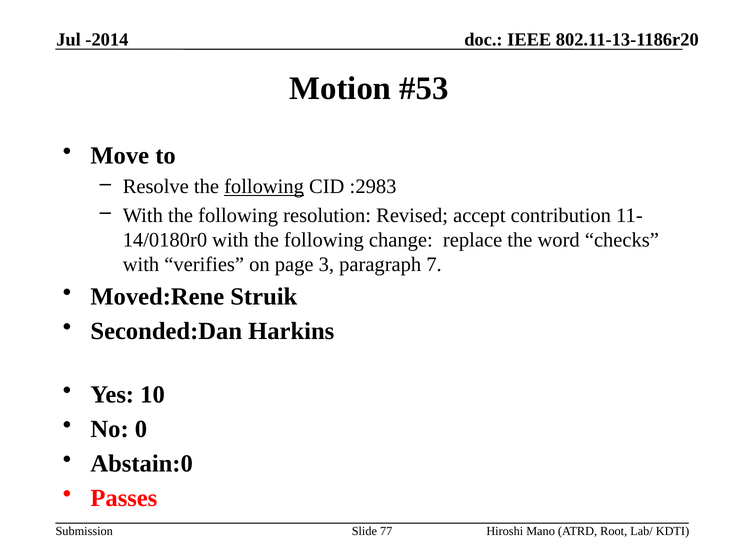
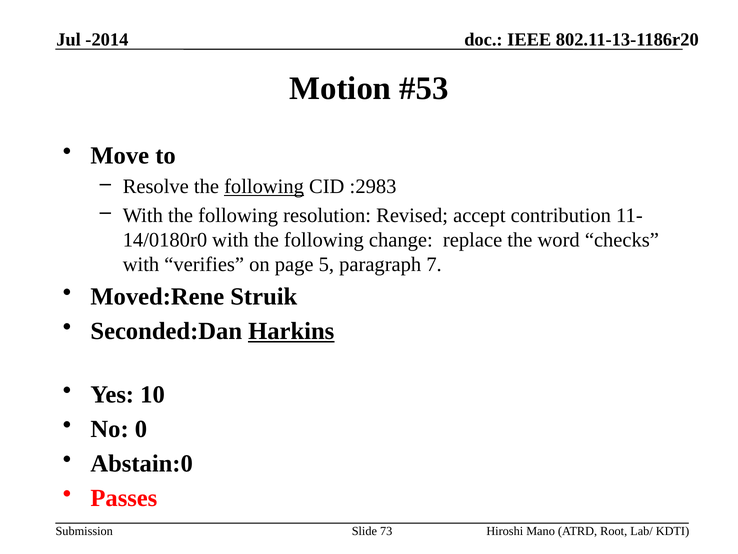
3: 3 -> 5 (326, 264)
Harkins underline: none -> present (291, 331)
77: 77 -> 73 (386, 531)
